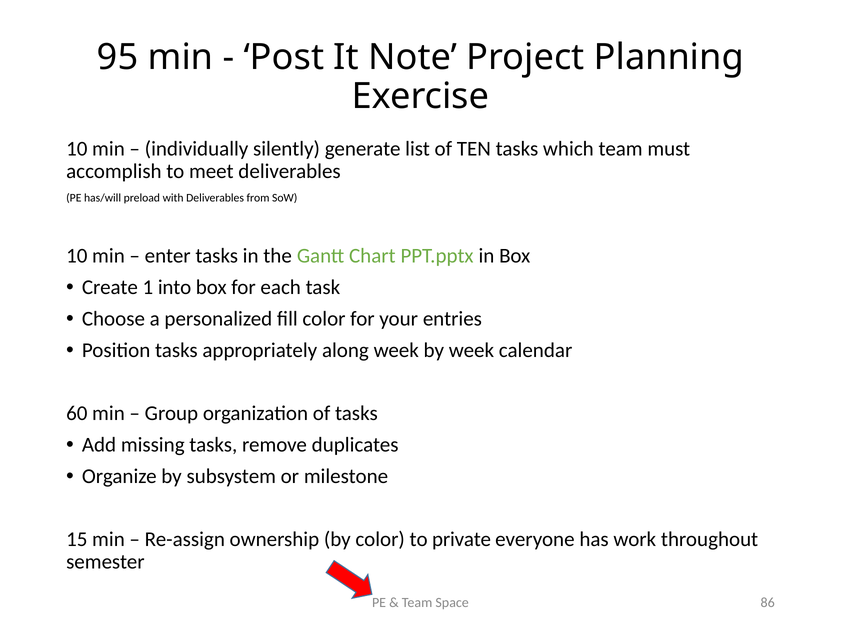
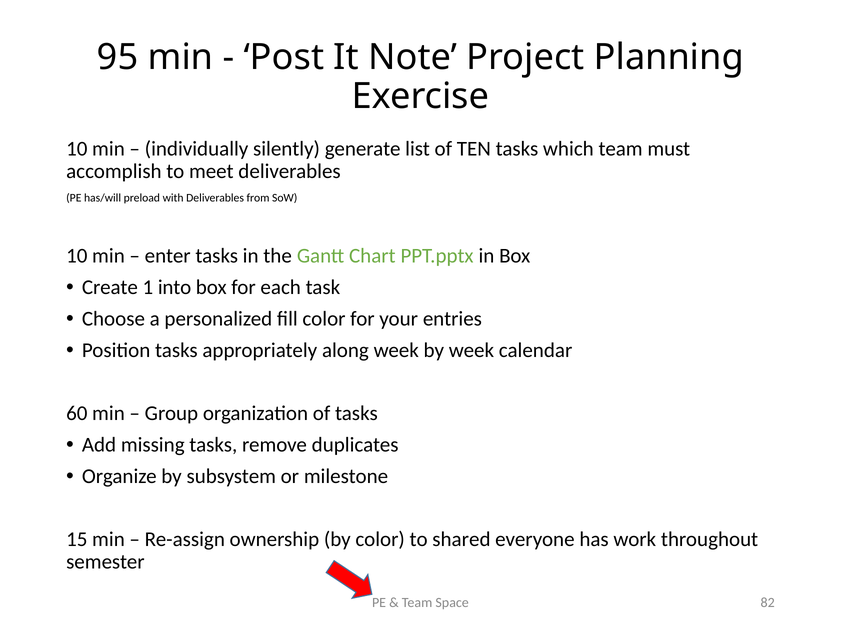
private: private -> shared (461, 539)
86: 86 -> 82 (768, 602)
